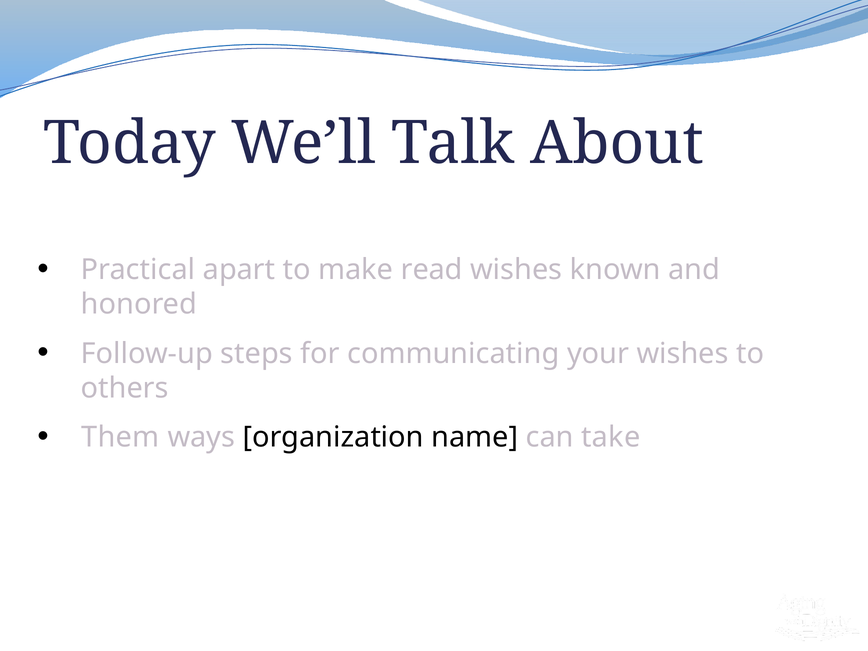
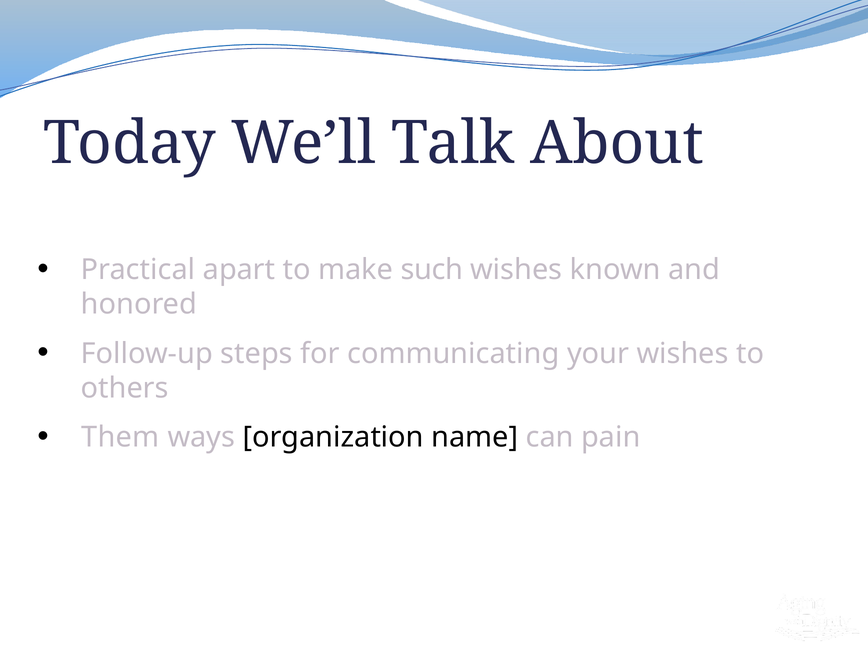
read: read -> such (432, 270)
take: take -> pain (611, 437)
